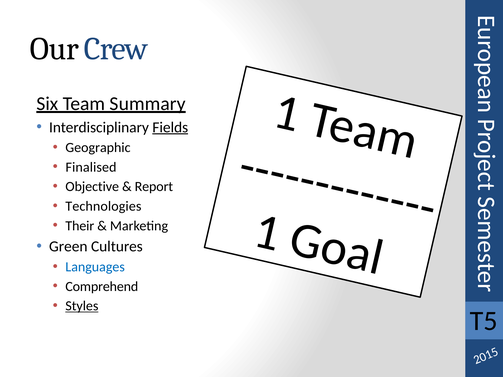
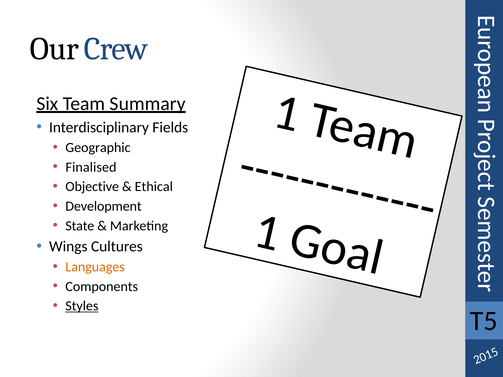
Fields underline: present -> none (170, 127)
Report: Report -> Ethical (154, 187)
Technologies: Technologies -> Development (103, 206)
Their: Their -> State (80, 226)
Green: Green -> Wings (68, 247)
Languages colour: blue -> orange (95, 267)
Comprehend: Comprehend -> Components (102, 287)
